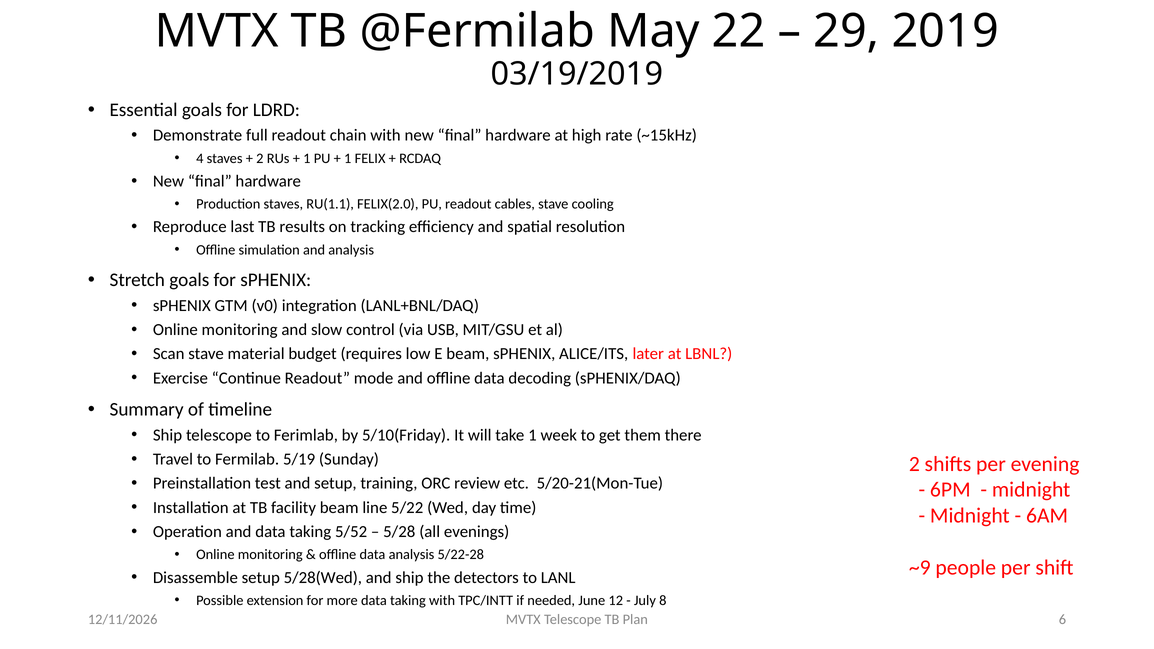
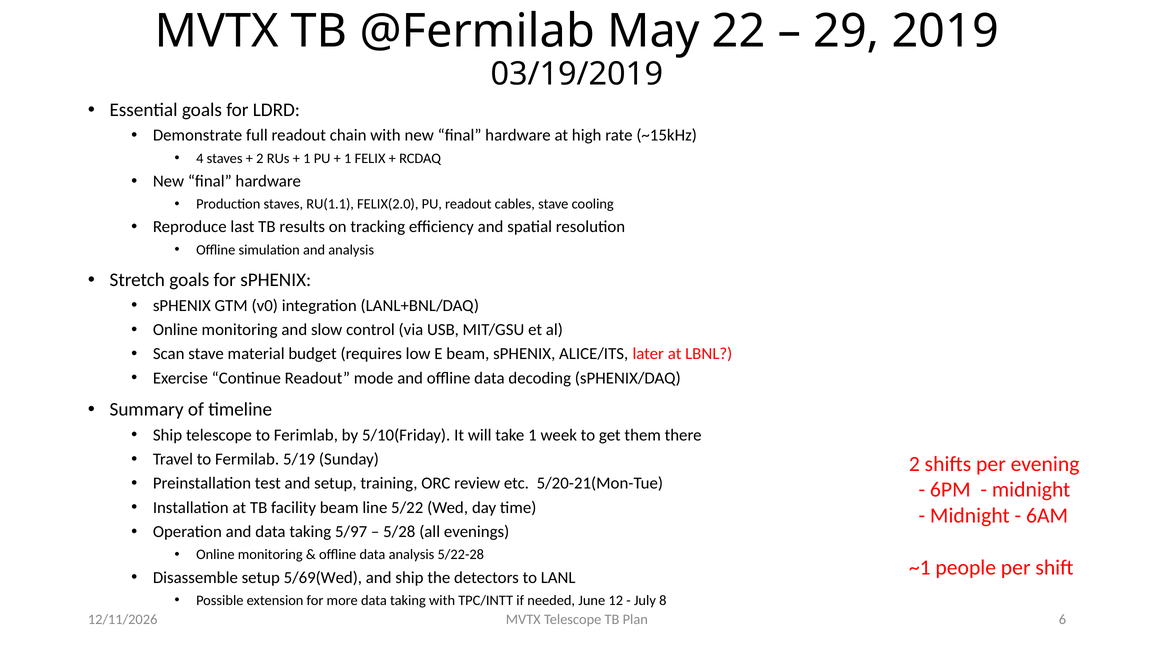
5/52: 5/52 -> 5/97 (351, 532)
~9: ~9 -> ~1 (920, 568)
5/28(Wed: 5/28(Wed -> 5/69(Wed (323, 578)
